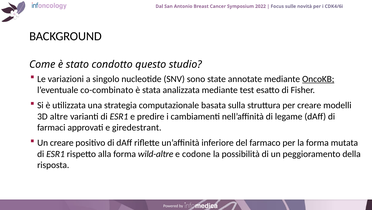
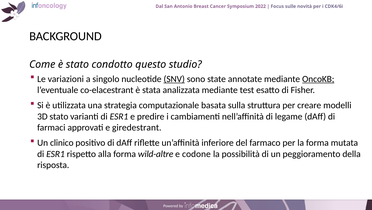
SNV underline: none -> present (174, 79)
co-combinato: co-combinato -> co-elacestrant (107, 90)
3D altre: altre -> stato (59, 116)
Un creare: creare -> clinico (62, 142)
